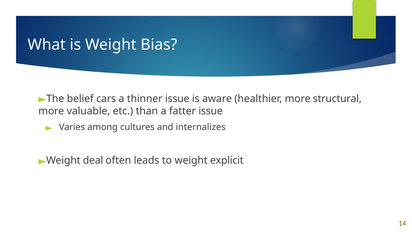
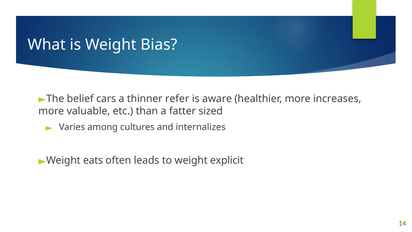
thinner issue: issue -> refer (177, 99)
structural: structural -> increases (337, 99)
fatter issue: issue -> sized (211, 111)
deal: deal -> eats (93, 160)
